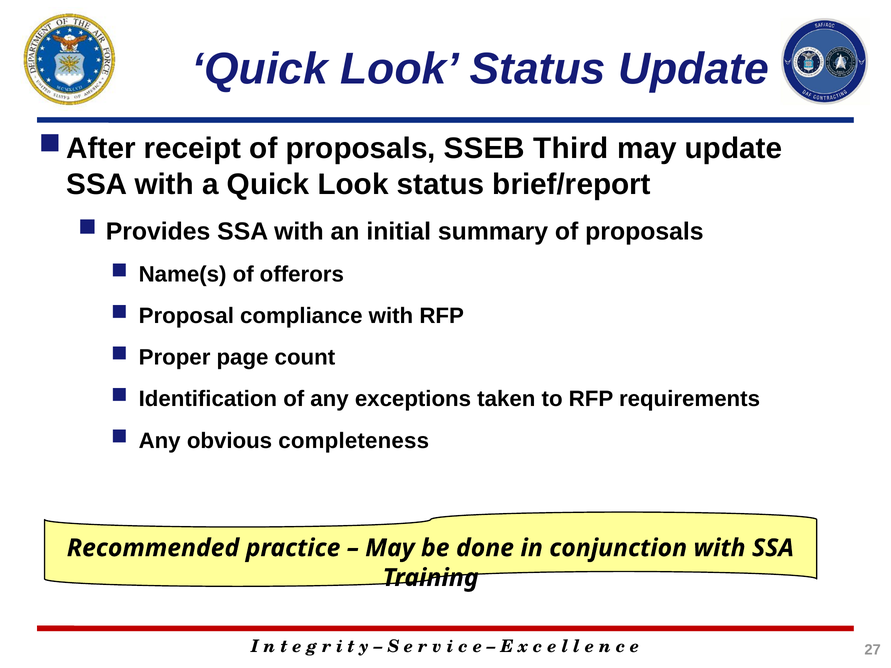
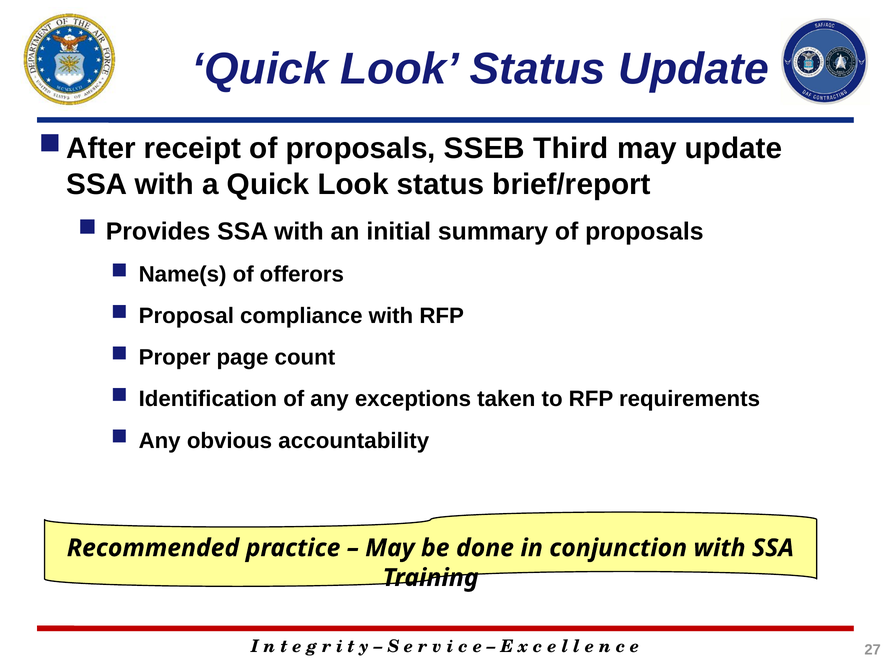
completeness: completeness -> accountability (354, 441)
